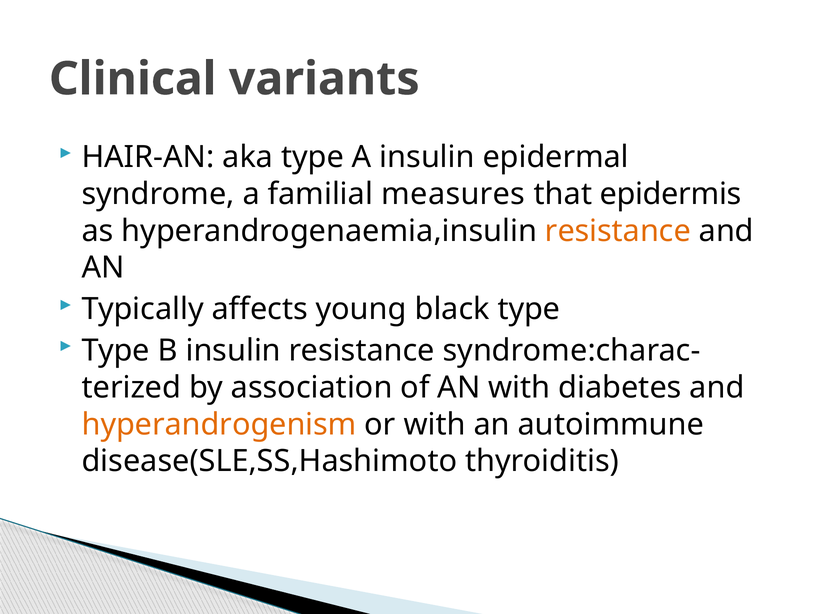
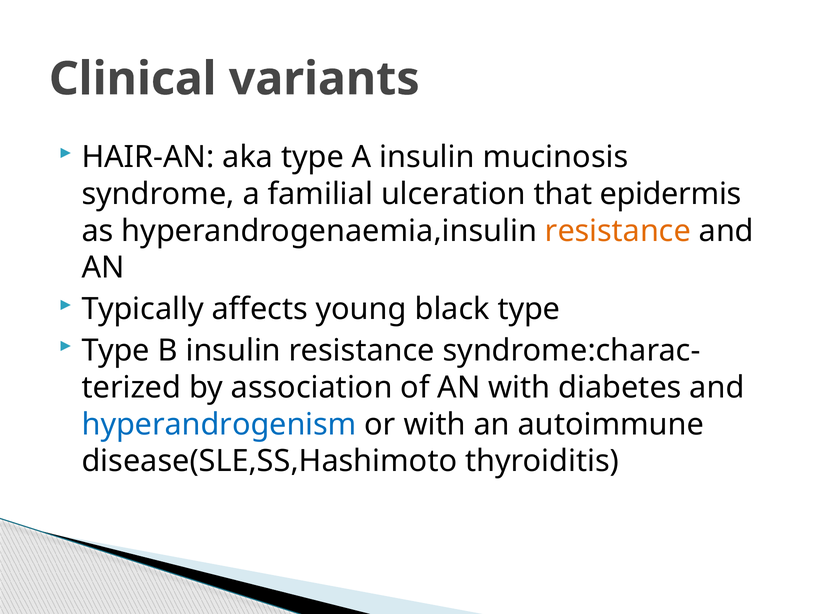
epidermal: epidermal -> mucinosis (556, 157)
measures: measures -> ulceration (453, 194)
hyperandrogenism colour: orange -> blue (219, 424)
